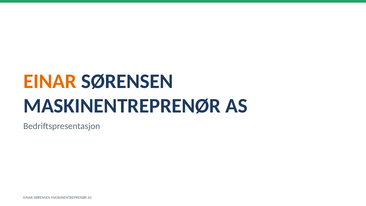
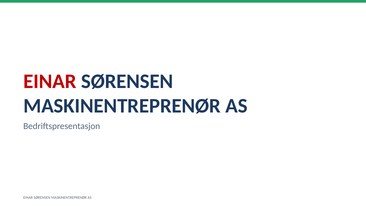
EINAR colour: orange -> red (50, 81)
